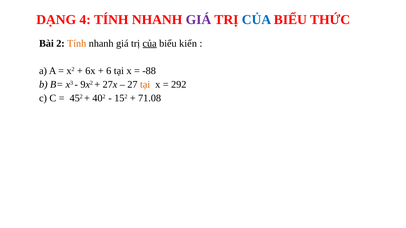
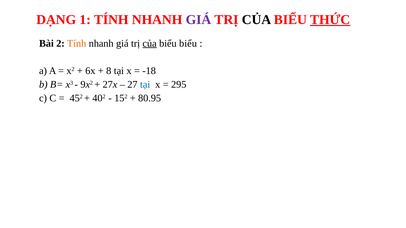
4: 4 -> 1 (85, 20)
CỦA colour: blue -> black (256, 20)
THỨC underline: none -> present (330, 20)
biểu kiến: kiến -> biểu (188, 43)
6: 6 -> 8 (109, 71)
-88: -88 -> -18 (149, 71)
tại colour: orange -> blue (145, 85)
292: 292 -> 295 (179, 85)
71.08: 71.08 -> 80.95 (150, 98)
